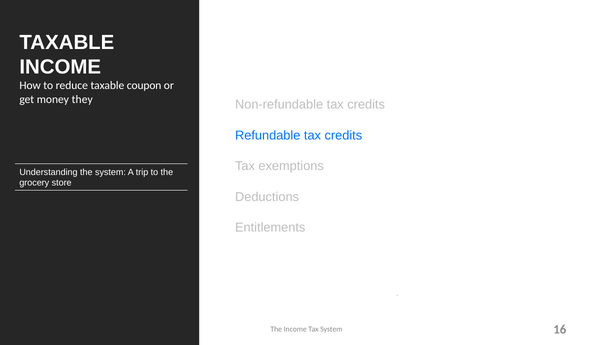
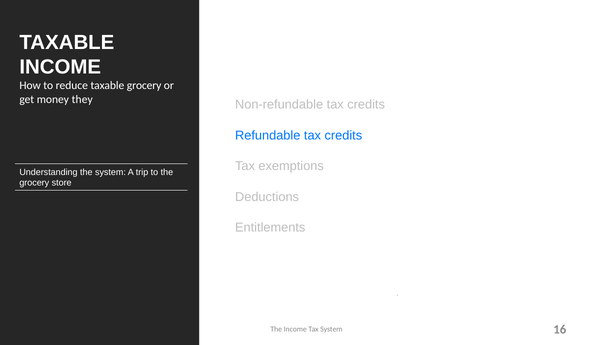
taxable coupon: coupon -> grocery (144, 85)
